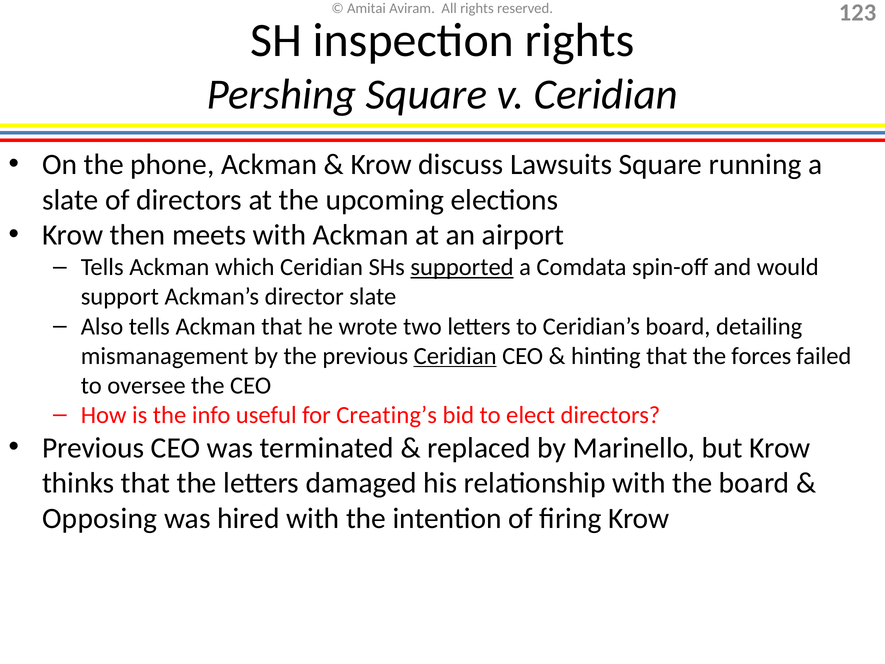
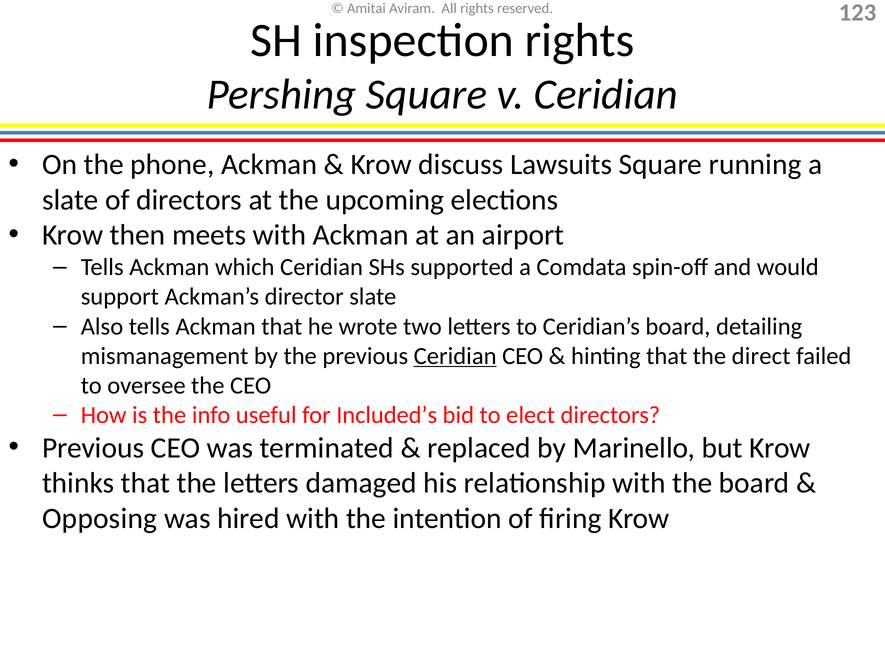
supported underline: present -> none (462, 267)
forces: forces -> direct (761, 356)
Creating’s: Creating’s -> Included’s (387, 415)
